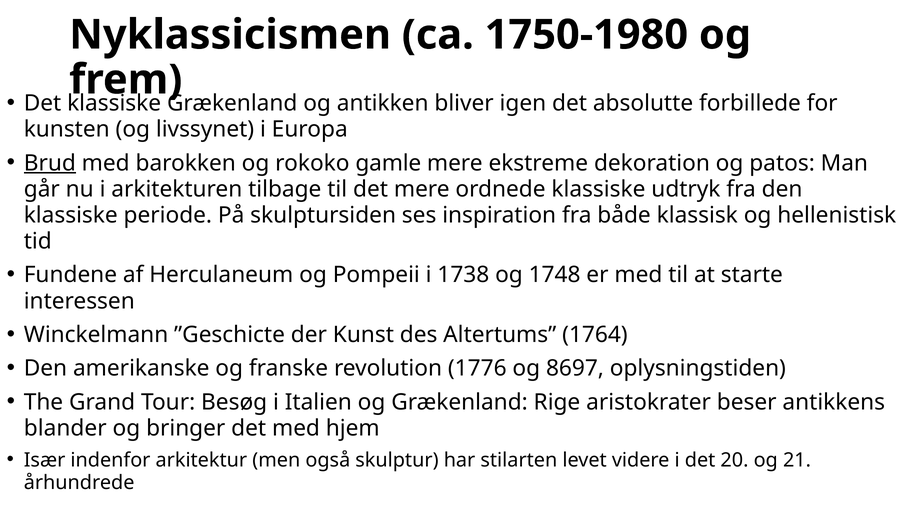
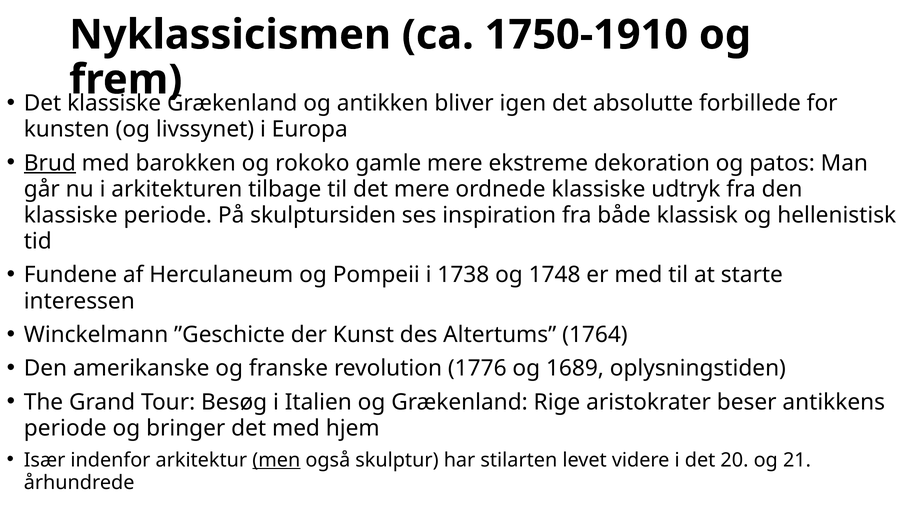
1750-1980: 1750-1980 -> 1750-1910 (586, 35)
8697: 8697 -> 1689 (575, 369)
blander: blander -> periode (65, 428)
men underline: none -> present (276, 460)
